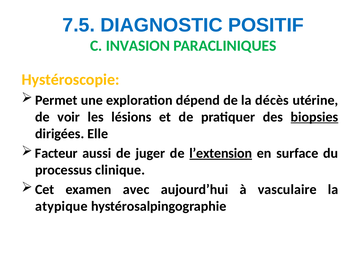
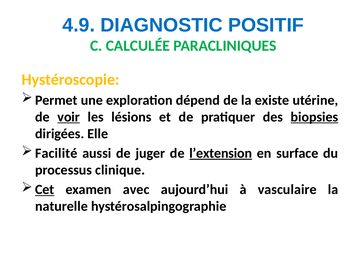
7.5: 7.5 -> 4.9 (79, 25)
INVASION: INVASION -> CALCULÉE (138, 46)
décès: décès -> existe (272, 100)
voir underline: none -> present (69, 117)
Facteur: Facteur -> Facilité (56, 153)
Cet underline: none -> present (45, 190)
atypique: atypique -> naturelle (61, 206)
